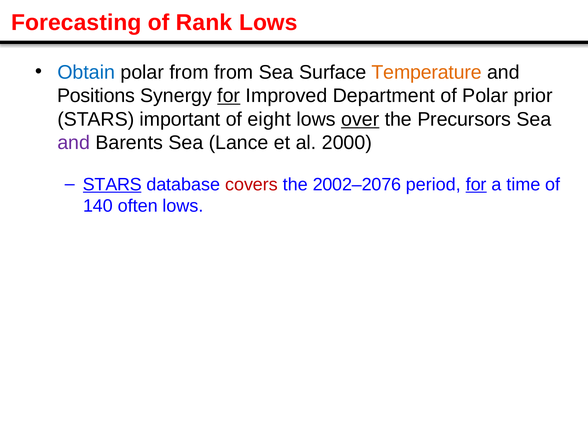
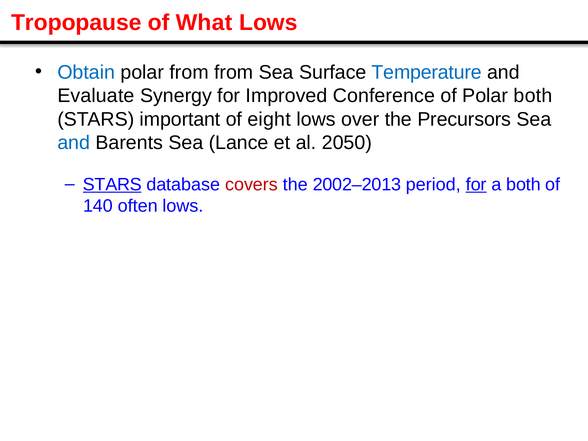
Forecasting: Forecasting -> Tropopause (76, 23)
Rank: Rank -> What (204, 23)
Temperature colour: orange -> blue (427, 72)
Positions: Positions -> Evaluate (96, 96)
for underline: present -> none (229, 96)
Department: Department -> Conference (384, 96)
Polar prior: prior -> both (533, 96)
over underline: present -> none (360, 119)
and colour: purple -> blue (74, 143)
2000: 2000 -> 2050 (347, 143)
2002–2076: 2002–2076 -> 2002–2013 (357, 185)
a time: time -> both (524, 185)
